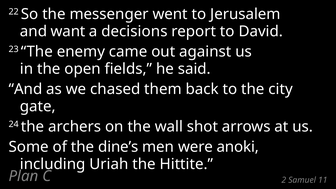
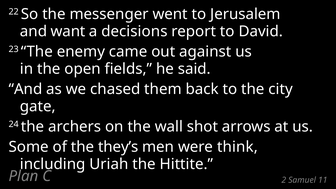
dine’s: dine’s -> they’s (118, 147)
anoki: anoki -> think (238, 147)
